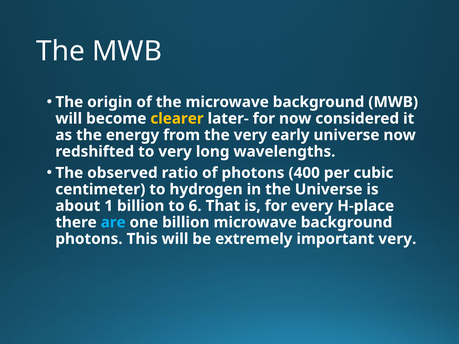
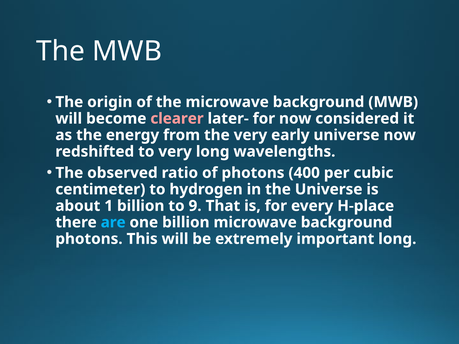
clearer colour: yellow -> pink (177, 119)
6: 6 -> 9 (195, 206)
important very: very -> long (397, 239)
